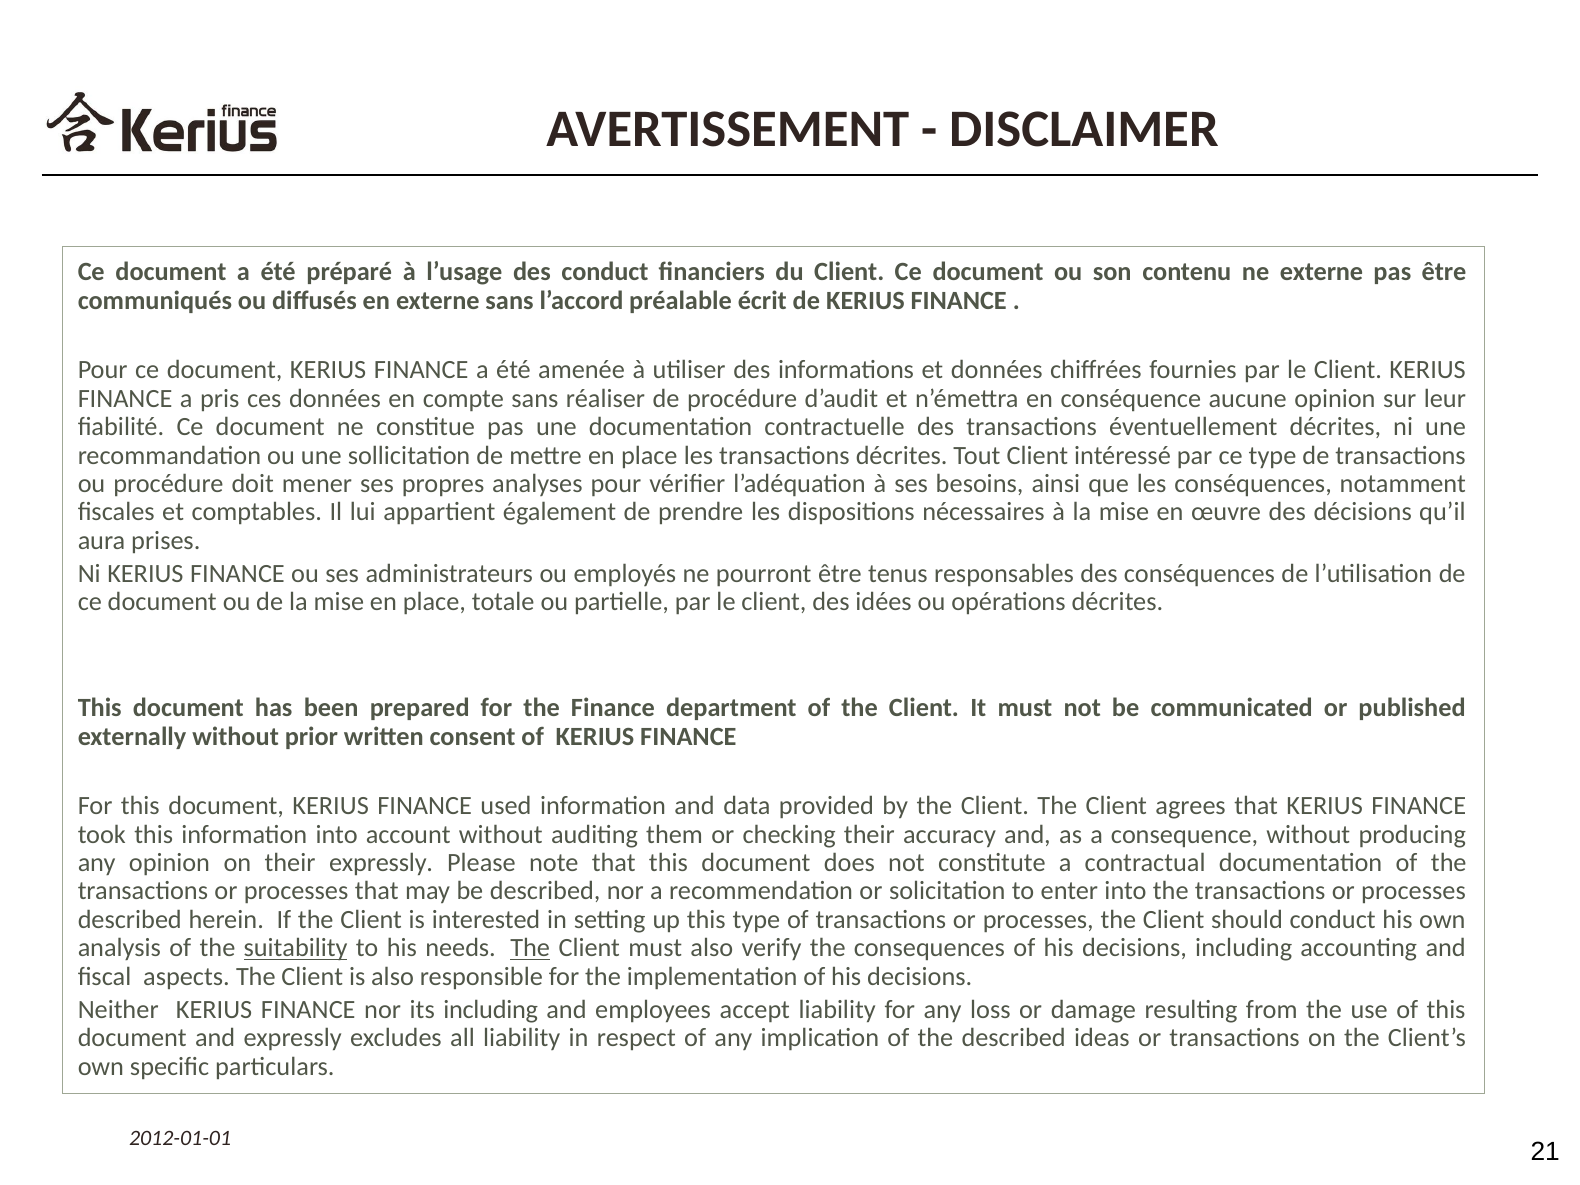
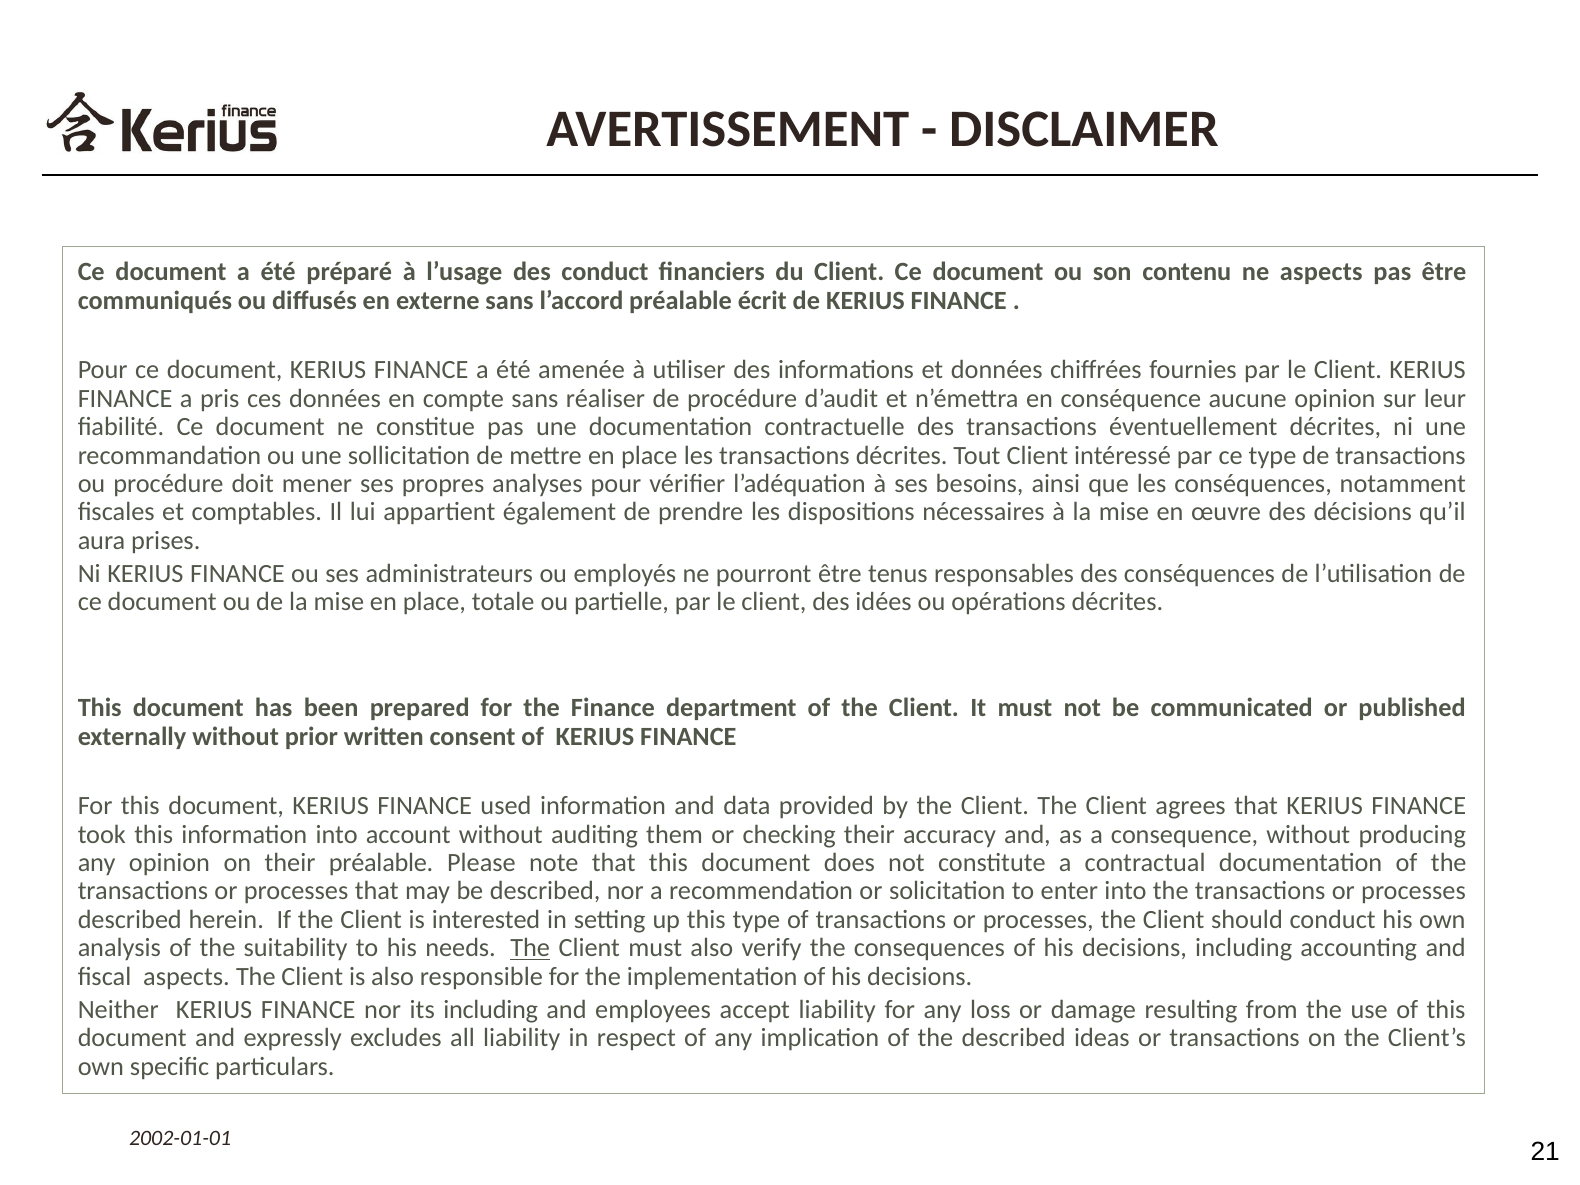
ne externe: externe -> aspects (1321, 272)
their expressly: expressly -> préalable (381, 863)
suitability underline: present -> none (296, 948)
2012-01-01: 2012-01-01 -> 2002-01-01 (180, 1139)
